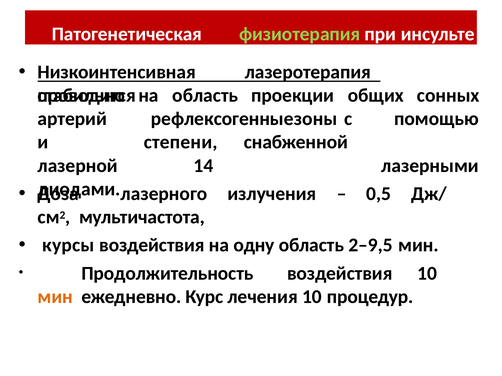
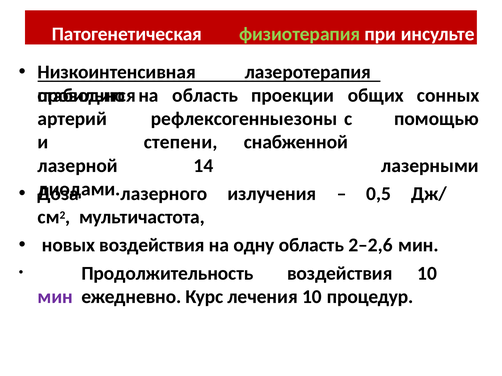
курсы: курсы -> новых (69, 246)
2–9,5: 2–9,5 -> 2–2,6 (370, 246)
мин colour: orange -> purple (55, 297)
